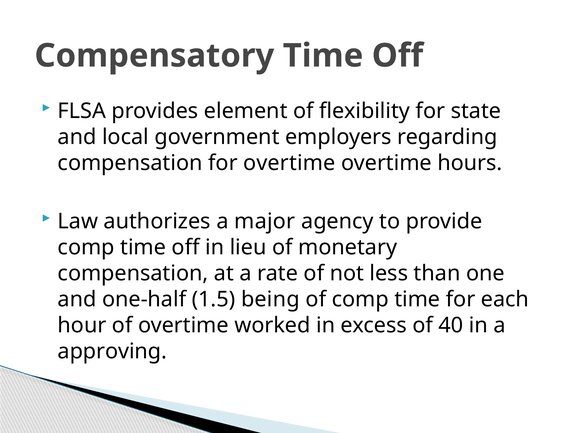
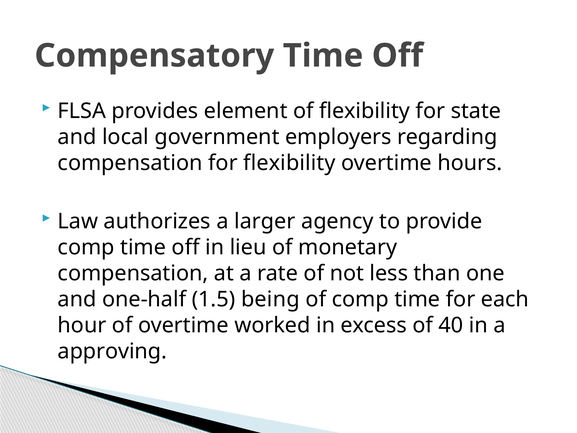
for overtime: overtime -> flexibility (289, 163)
major: major -> larger (265, 221)
